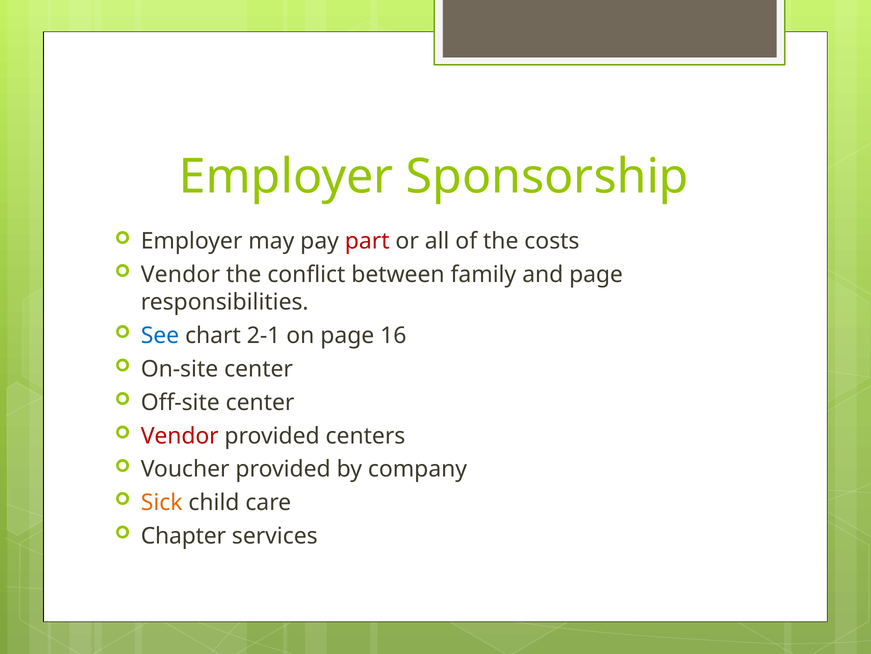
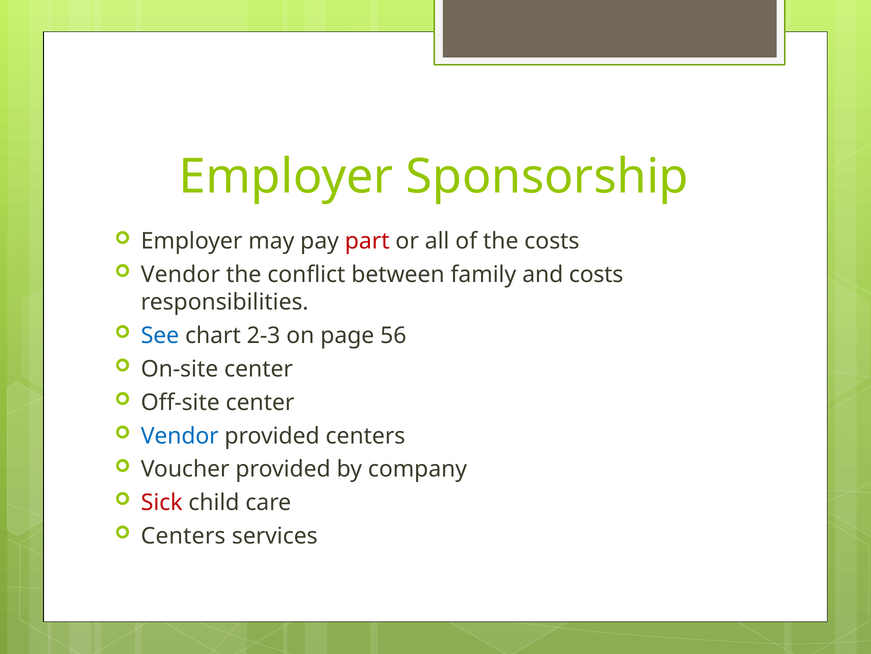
and page: page -> costs (596, 274)
2-1: 2-1 -> 2-3 (264, 335)
16: 16 -> 56 (393, 335)
Vendor colour: red -> blue (180, 435)
Sick colour: orange -> red (162, 502)
Chapter: Chapter -> Centers (183, 536)
